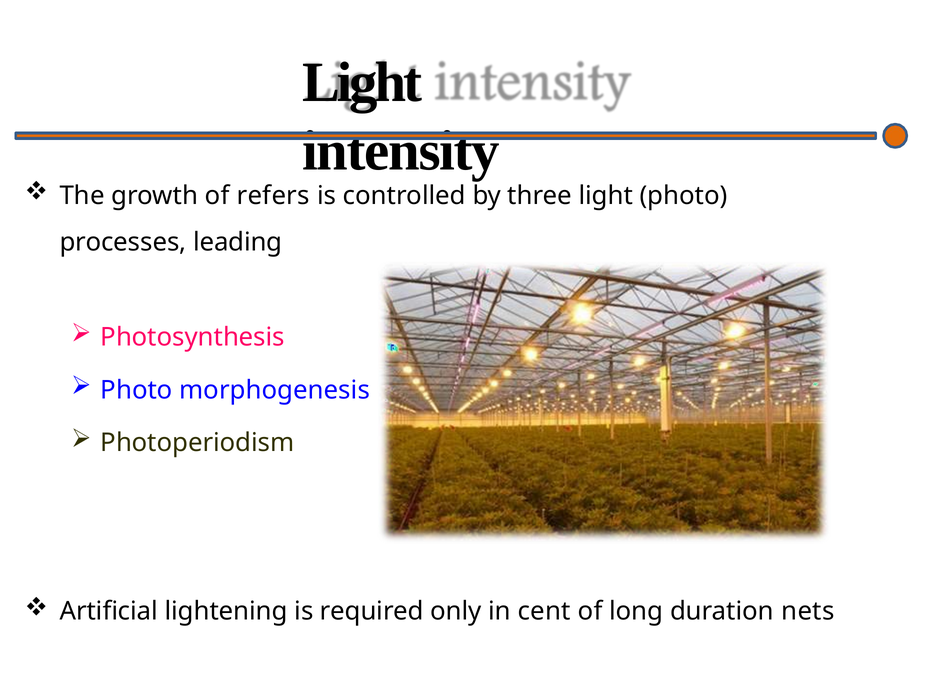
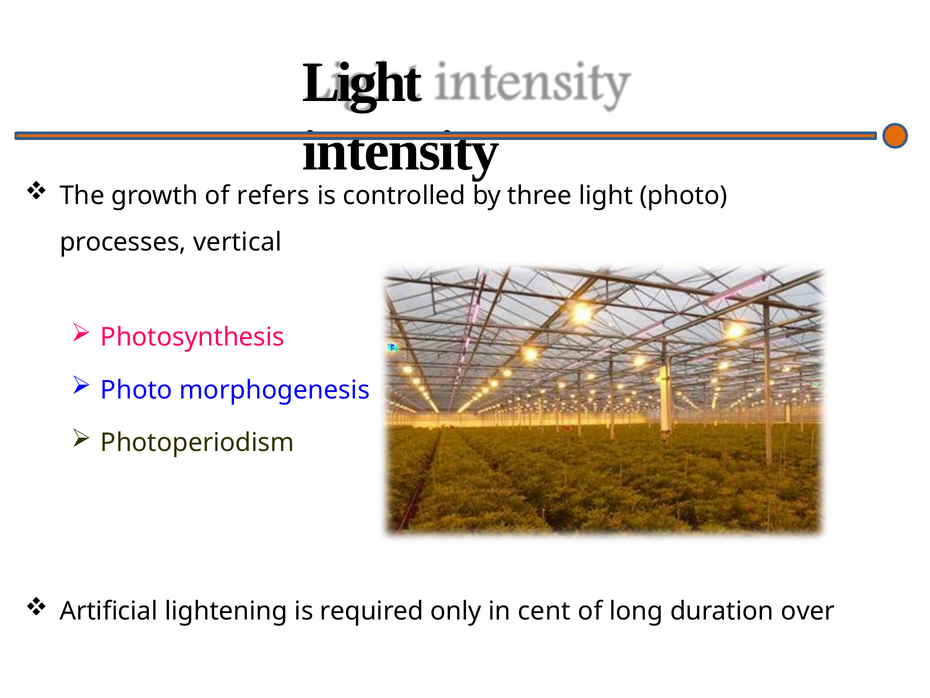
leading: leading -> vertical (238, 242)
nets: nets -> over (808, 611)
